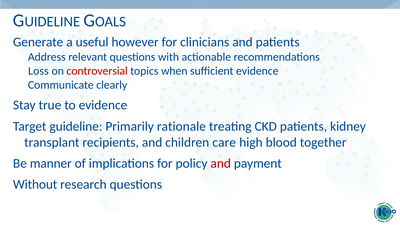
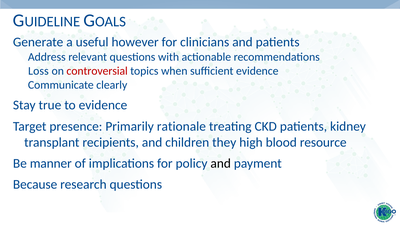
guideline: guideline -> presence (76, 126)
care: care -> they (224, 142)
together: together -> resource (323, 142)
and colour: red -> black (221, 163)
Without: Without -> Because (35, 184)
